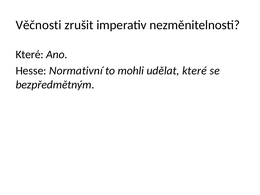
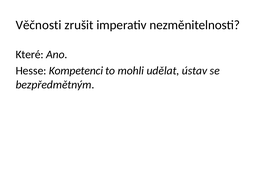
Normativní: Normativní -> Kompetenci (76, 71)
udělat které: které -> ústav (195, 71)
